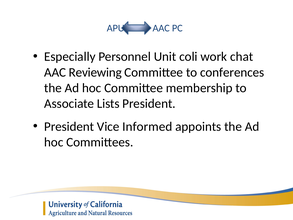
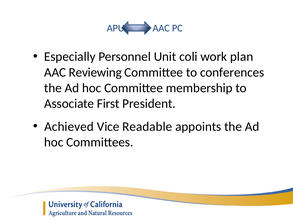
chat: chat -> plan (242, 57)
Lists: Lists -> First (108, 103)
President: President -> Achieved (69, 126)
Informed: Informed -> Readable (147, 126)
